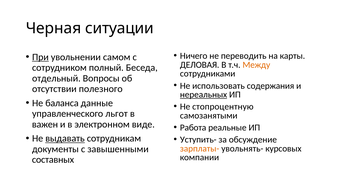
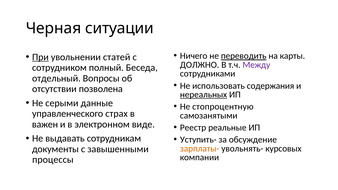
переводить underline: none -> present (244, 56)
самом: самом -> статей (117, 57)
ДЕЛОВАЯ: ДЕЛОВАЯ -> ДОЛЖНО (200, 65)
Между colour: orange -> purple (256, 65)
полезного: полезного -> позволена (101, 89)
баланса: баланса -> серыми (62, 103)
льгот: льгот -> страх (117, 114)
Работа: Работа -> Реестр (193, 128)
выдавать underline: present -> none (65, 139)
составных: составных -> процессы (53, 160)
